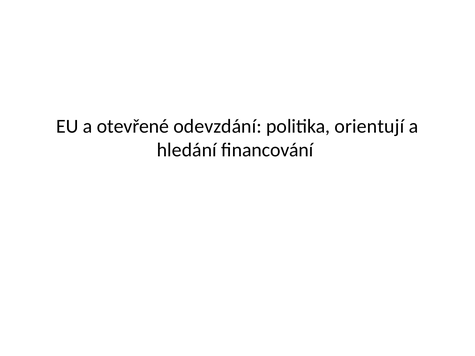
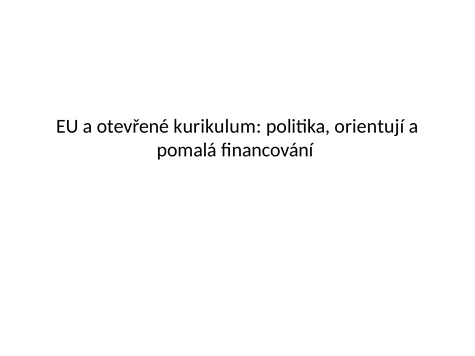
odevzdání: odevzdání -> kurikulum (218, 126)
hledání: hledání -> pomalá (187, 150)
